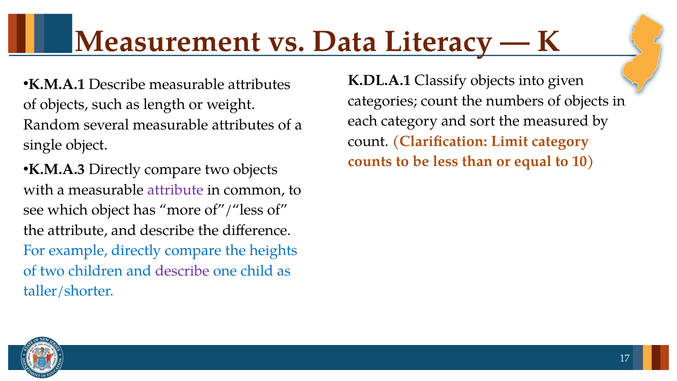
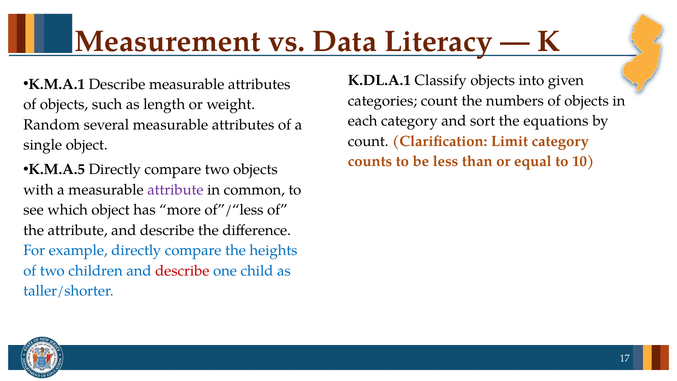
measured: measured -> equations (556, 121)
K.M.A.3: K.M.A.3 -> K.M.A.5 (57, 169)
describe colour: purple -> red (182, 271)
